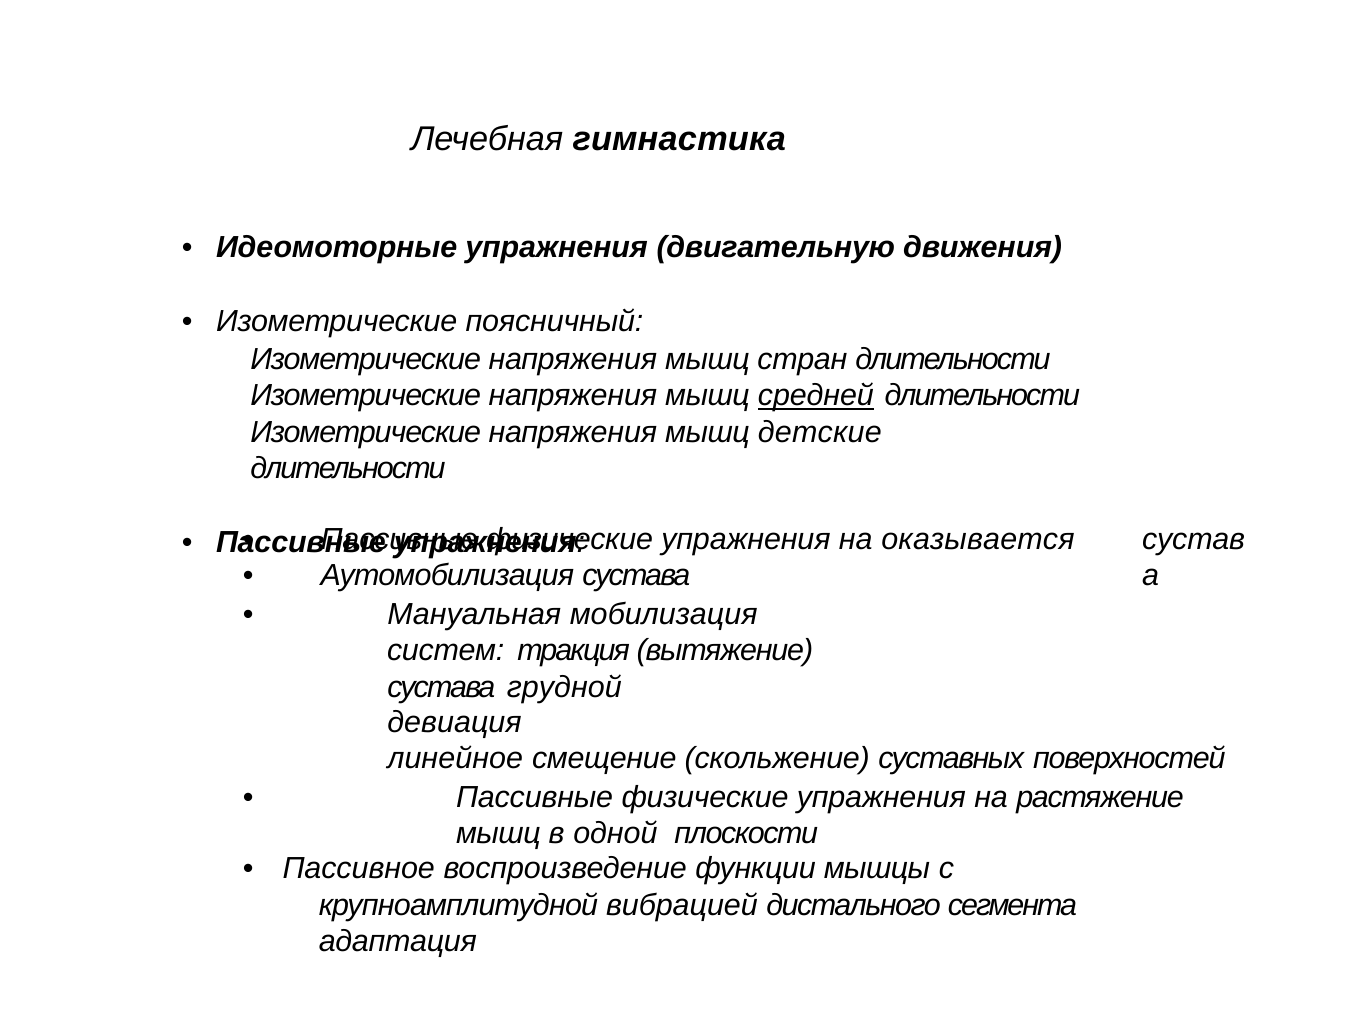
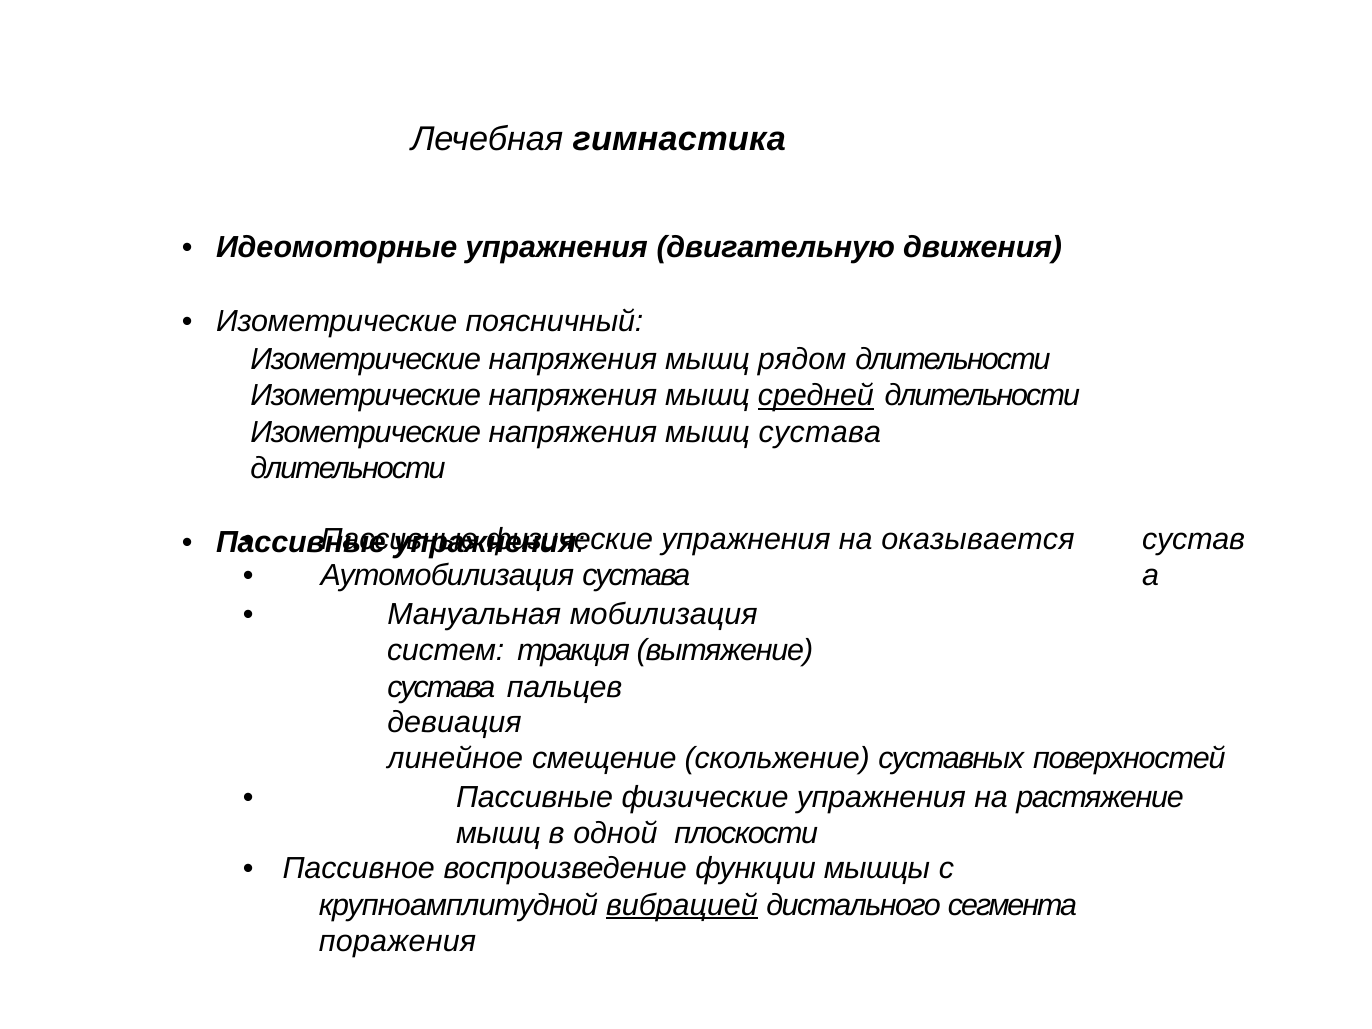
стран: стран -> рядом (802, 359)
мышц детские: детские -> сустава (820, 432)
грудной: грудной -> пальцев (565, 687)
вибрацией underline: none -> present (682, 905)
адаптация: адаптация -> поражения (398, 941)
